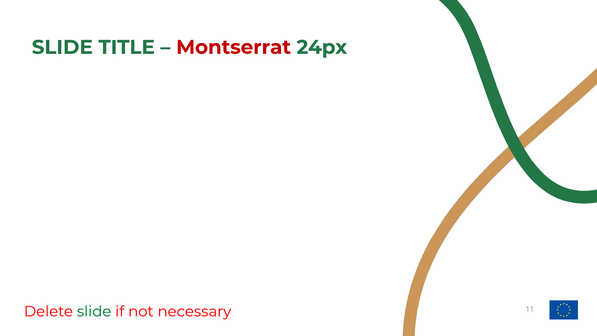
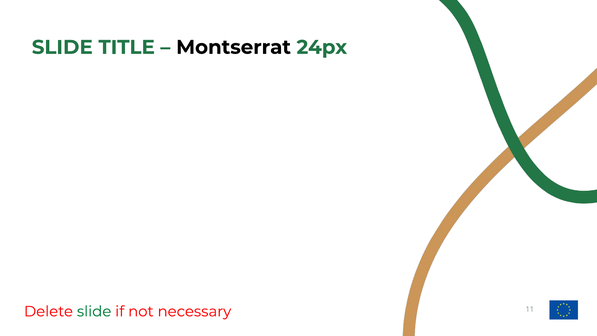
Montserrat colour: red -> black (234, 47)
